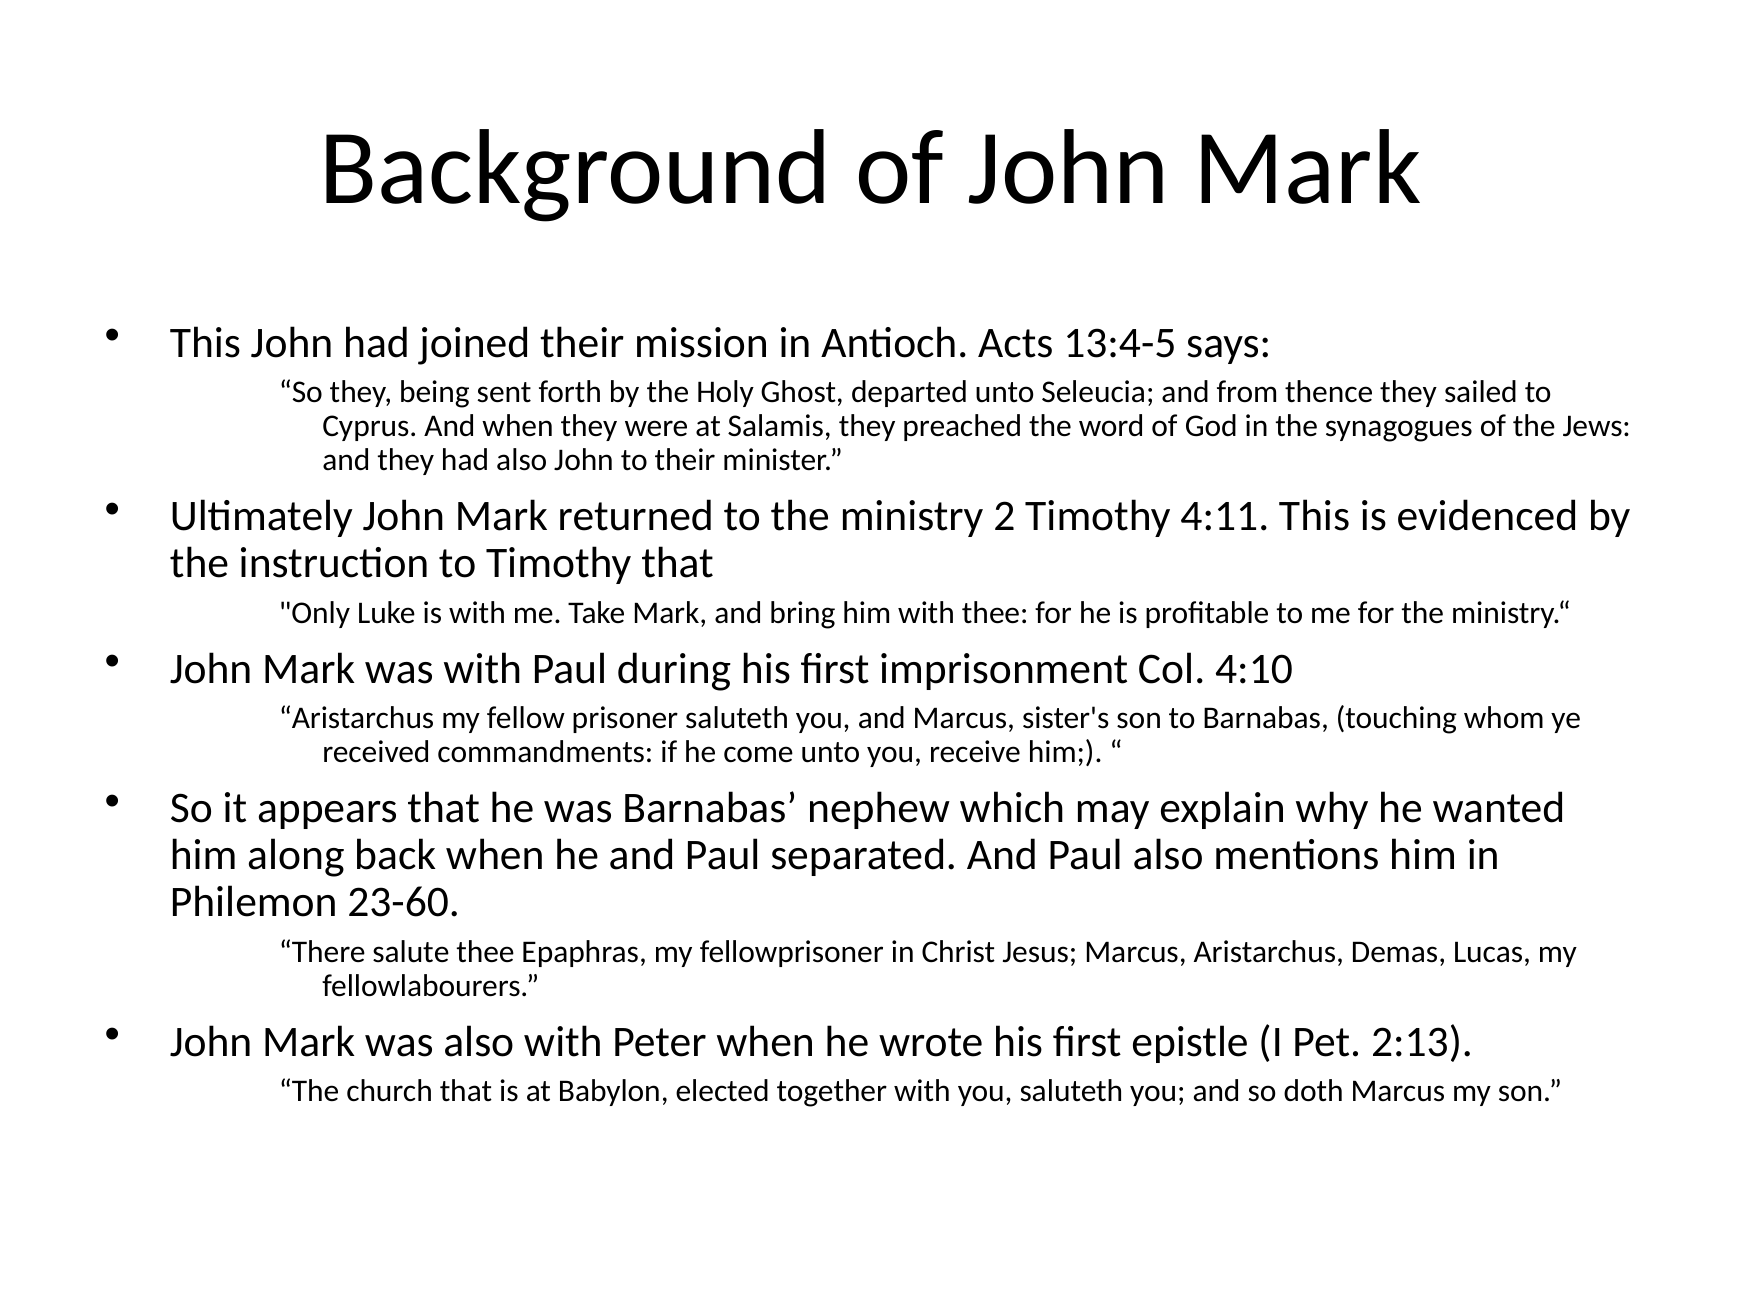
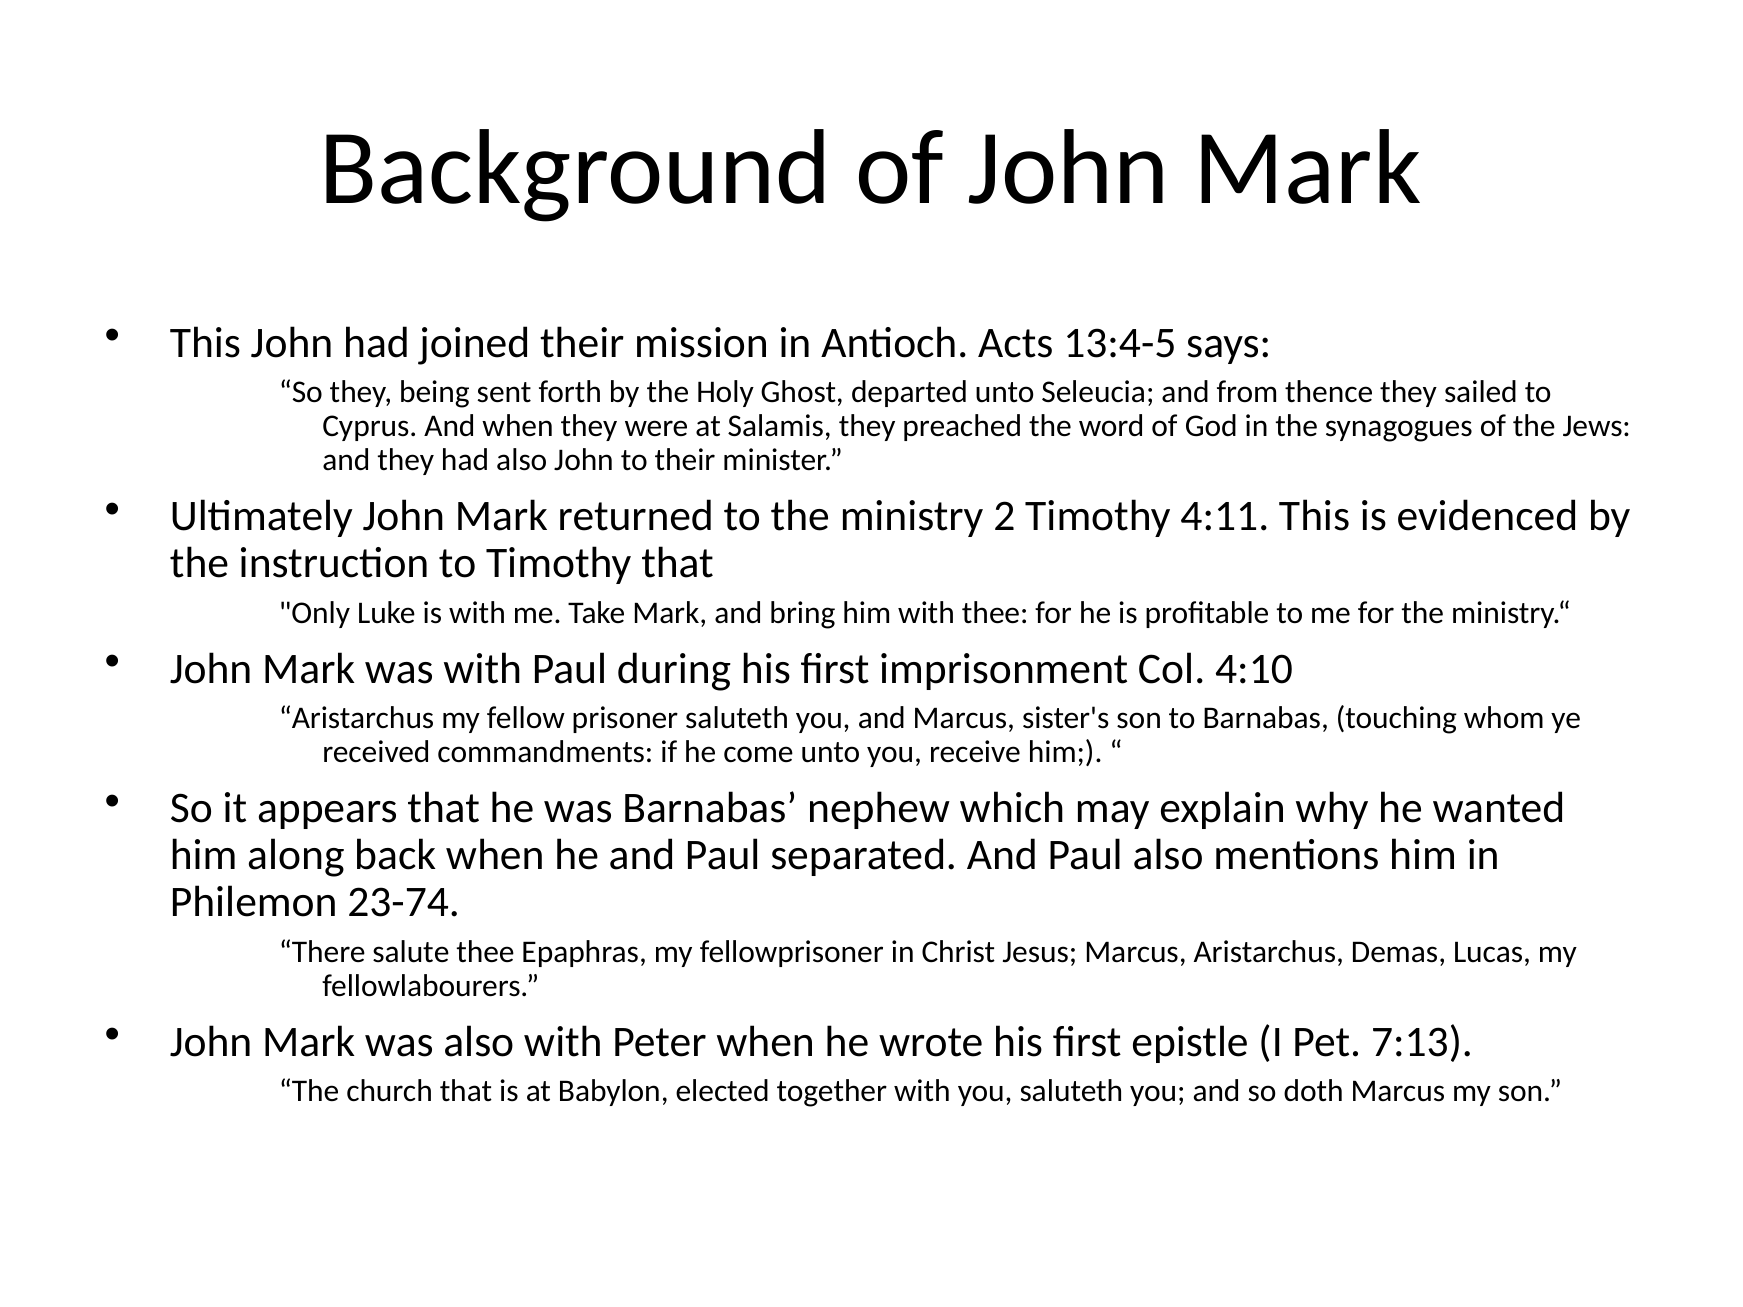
23-60: 23-60 -> 23-74 (404, 903)
2:13: 2:13 -> 7:13 (1422, 1042)
